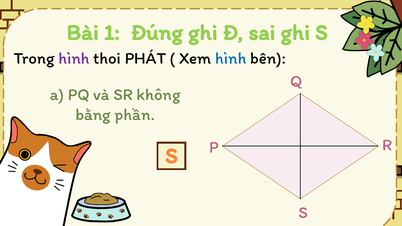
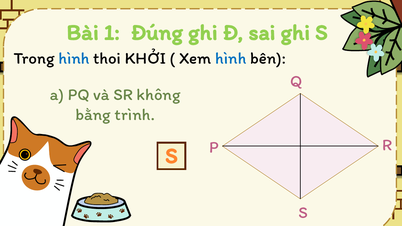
hình colour: purple -> blue (74, 58)
PHÁT: PHÁT -> KHỞI (145, 58)
phần: phần -> trình (135, 115)
